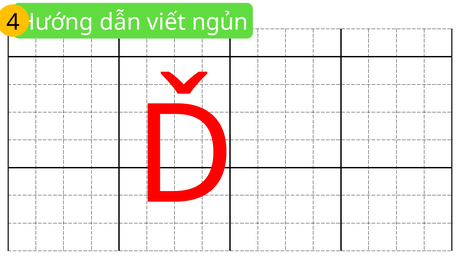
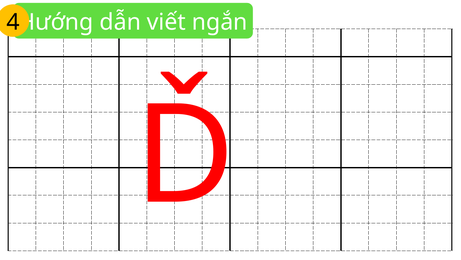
ngủn: ngủn -> ngắn (220, 22)
